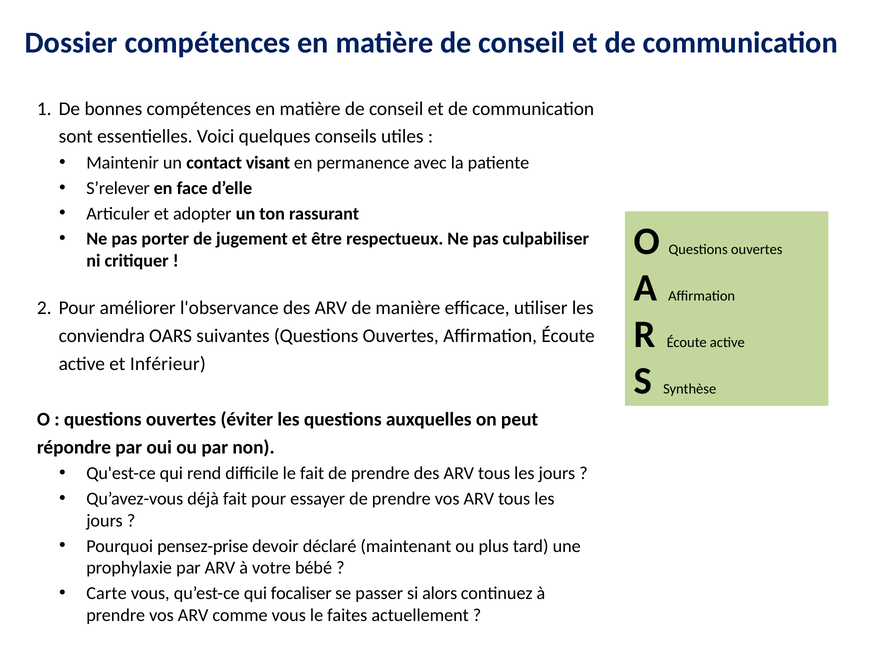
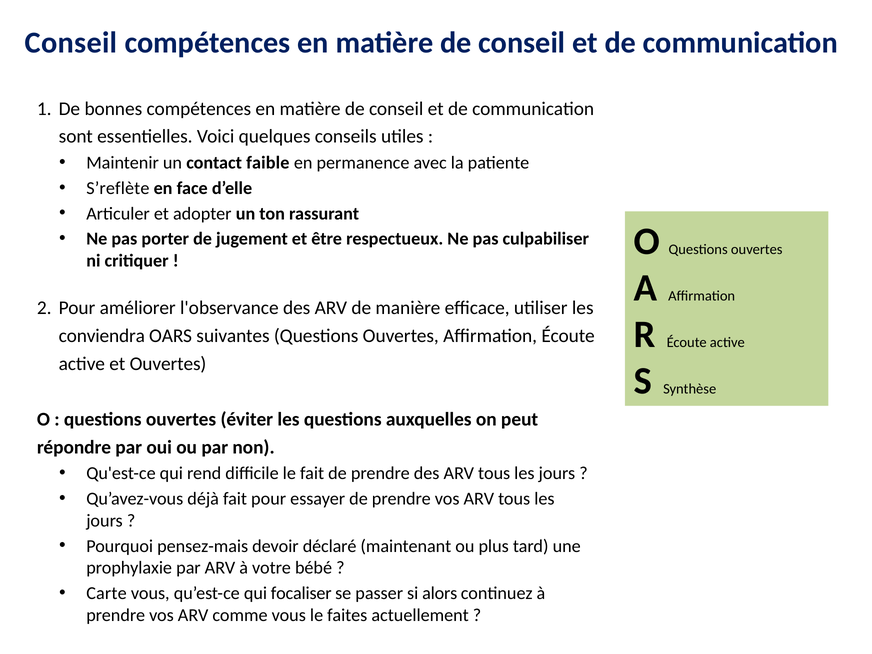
Dossier: Dossier -> Conseil (71, 43)
visant: visant -> faible (268, 163)
S’relever: S’relever -> S’reflète (118, 188)
et Inférieur: Inférieur -> Ouvertes (168, 364)
pensez-prise: pensez-prise -> pensez-mais (203, 546)
